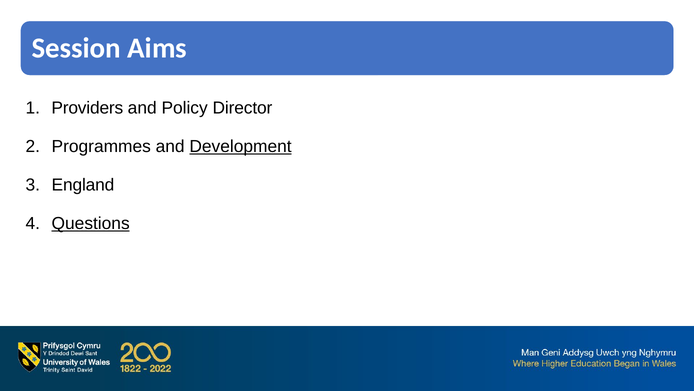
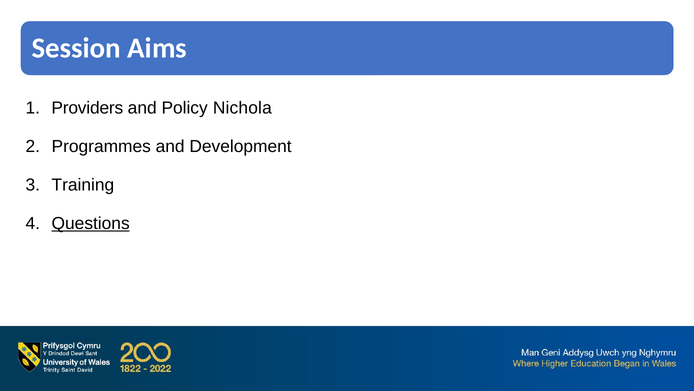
Director: Director -> Nichola (242, 108)
Development underline: present -> none (241, 146)
England: England -> Training (83, 185)
